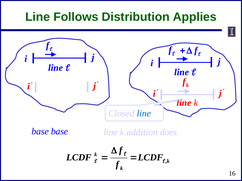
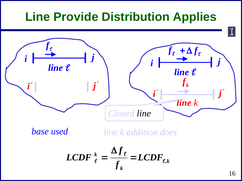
Follows: Follows -> Provide (76, 17)
line colour: blue -> black (144, 114)
base base: base -> used (59, 132)
